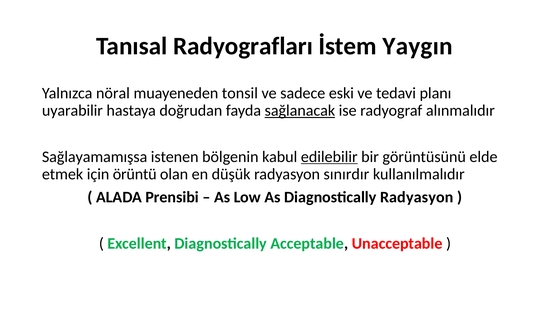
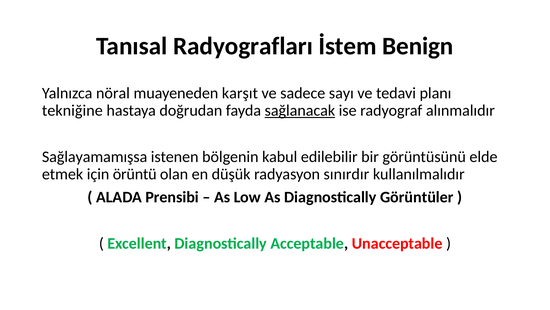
Yaygın: Yaygın -> Benign (418, 46)
tonsil: tonsil -> karşıt (240, 93)
eski: eski -> sayı (341, 93)
uyarabilir: uyarabilir -> tekniğine (72, 110)
edilebilir underline: present -> none (329, 156)
Diagnostically Radyasyon: Radyasyon -> Görüntüler (417, 197)
